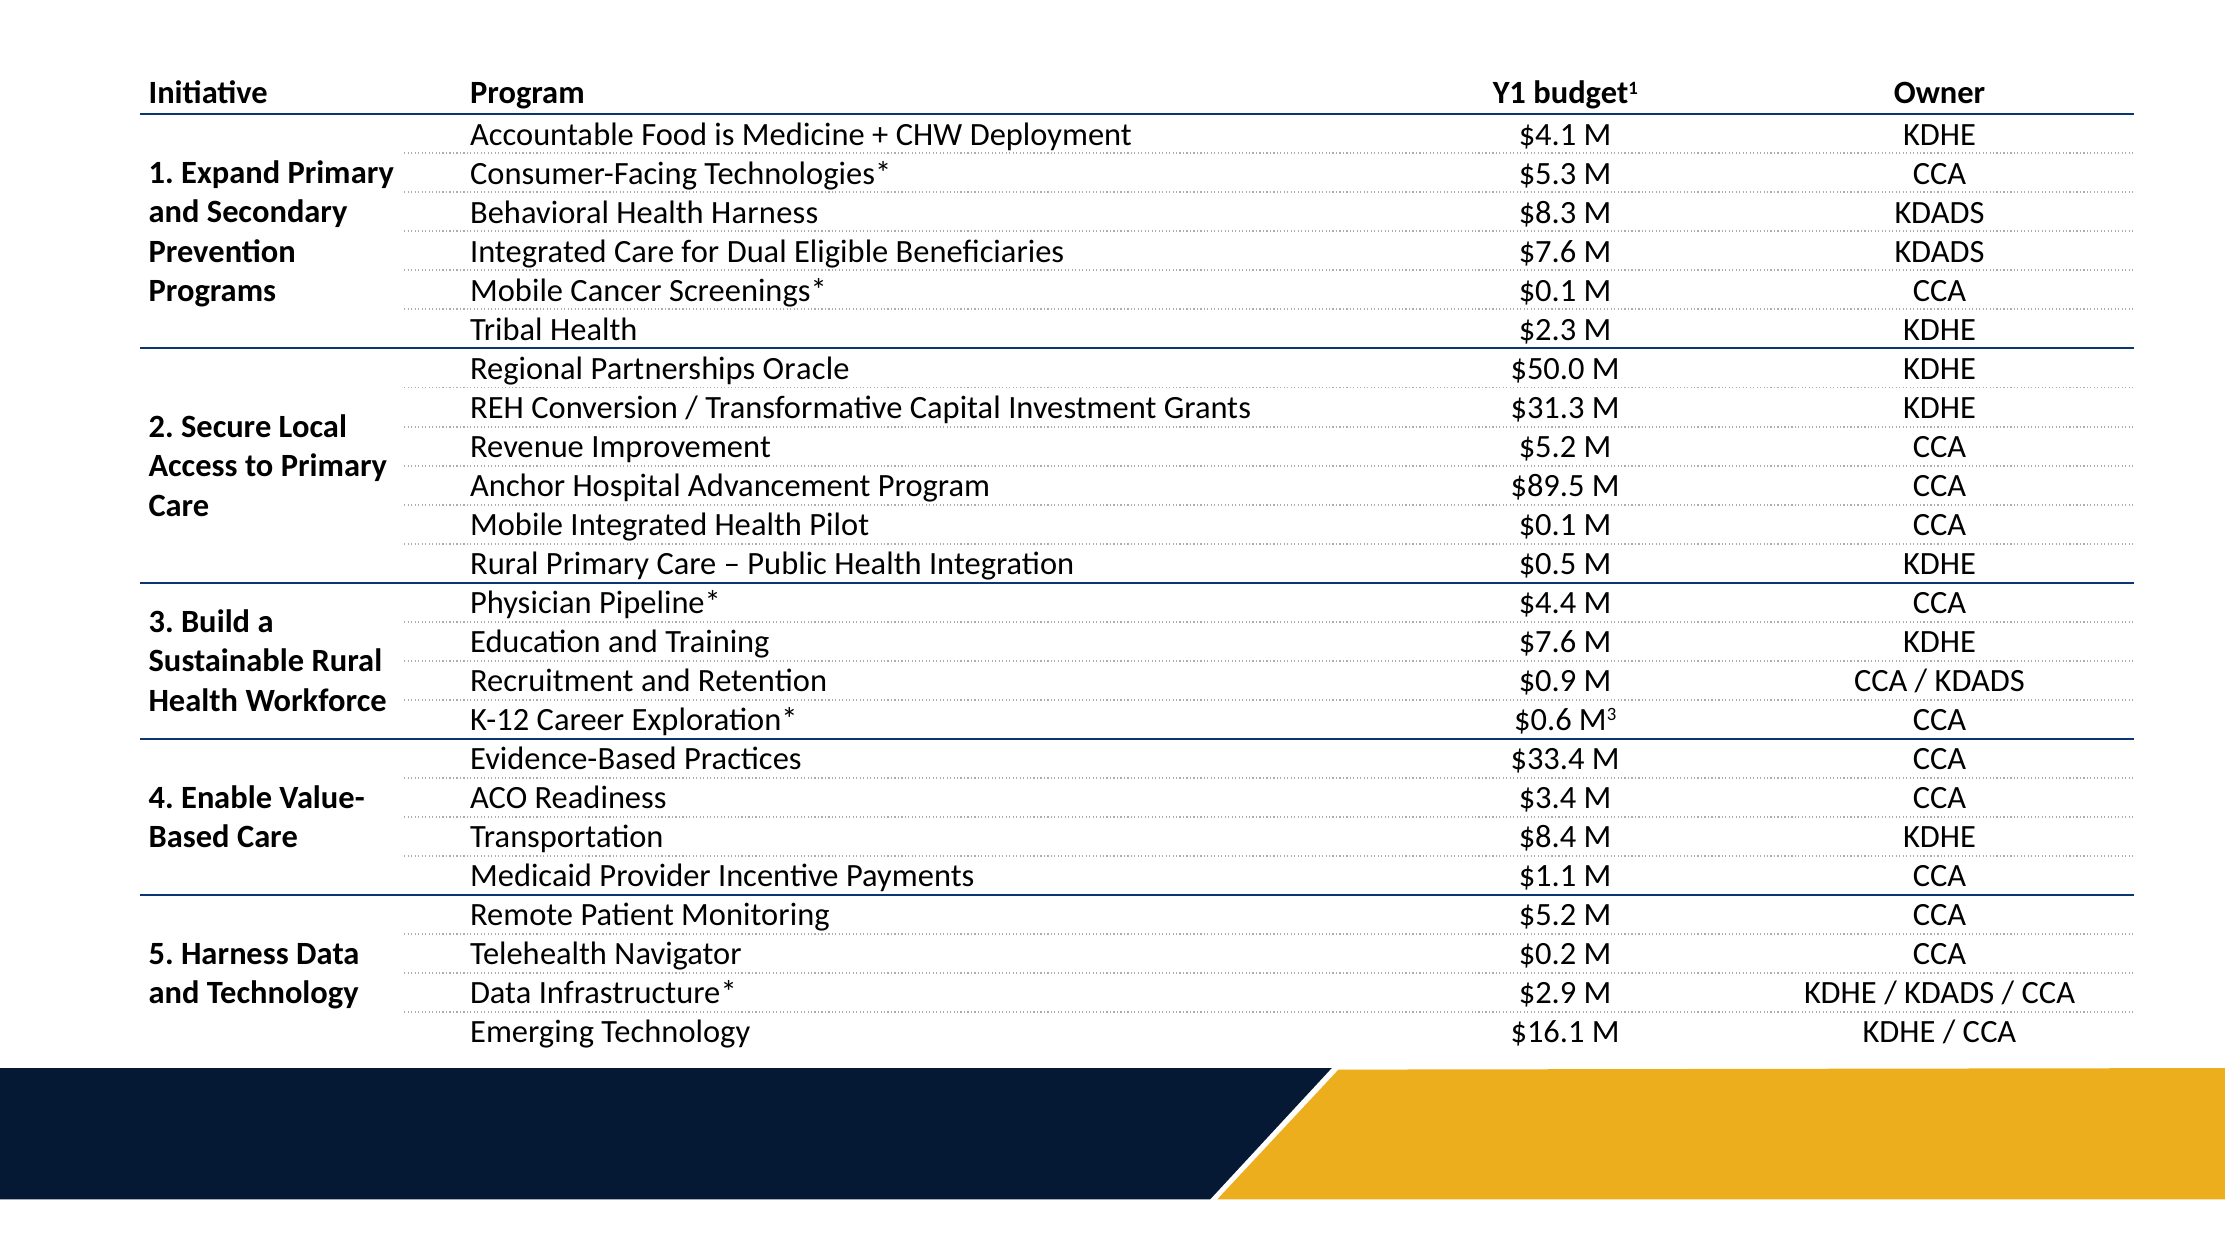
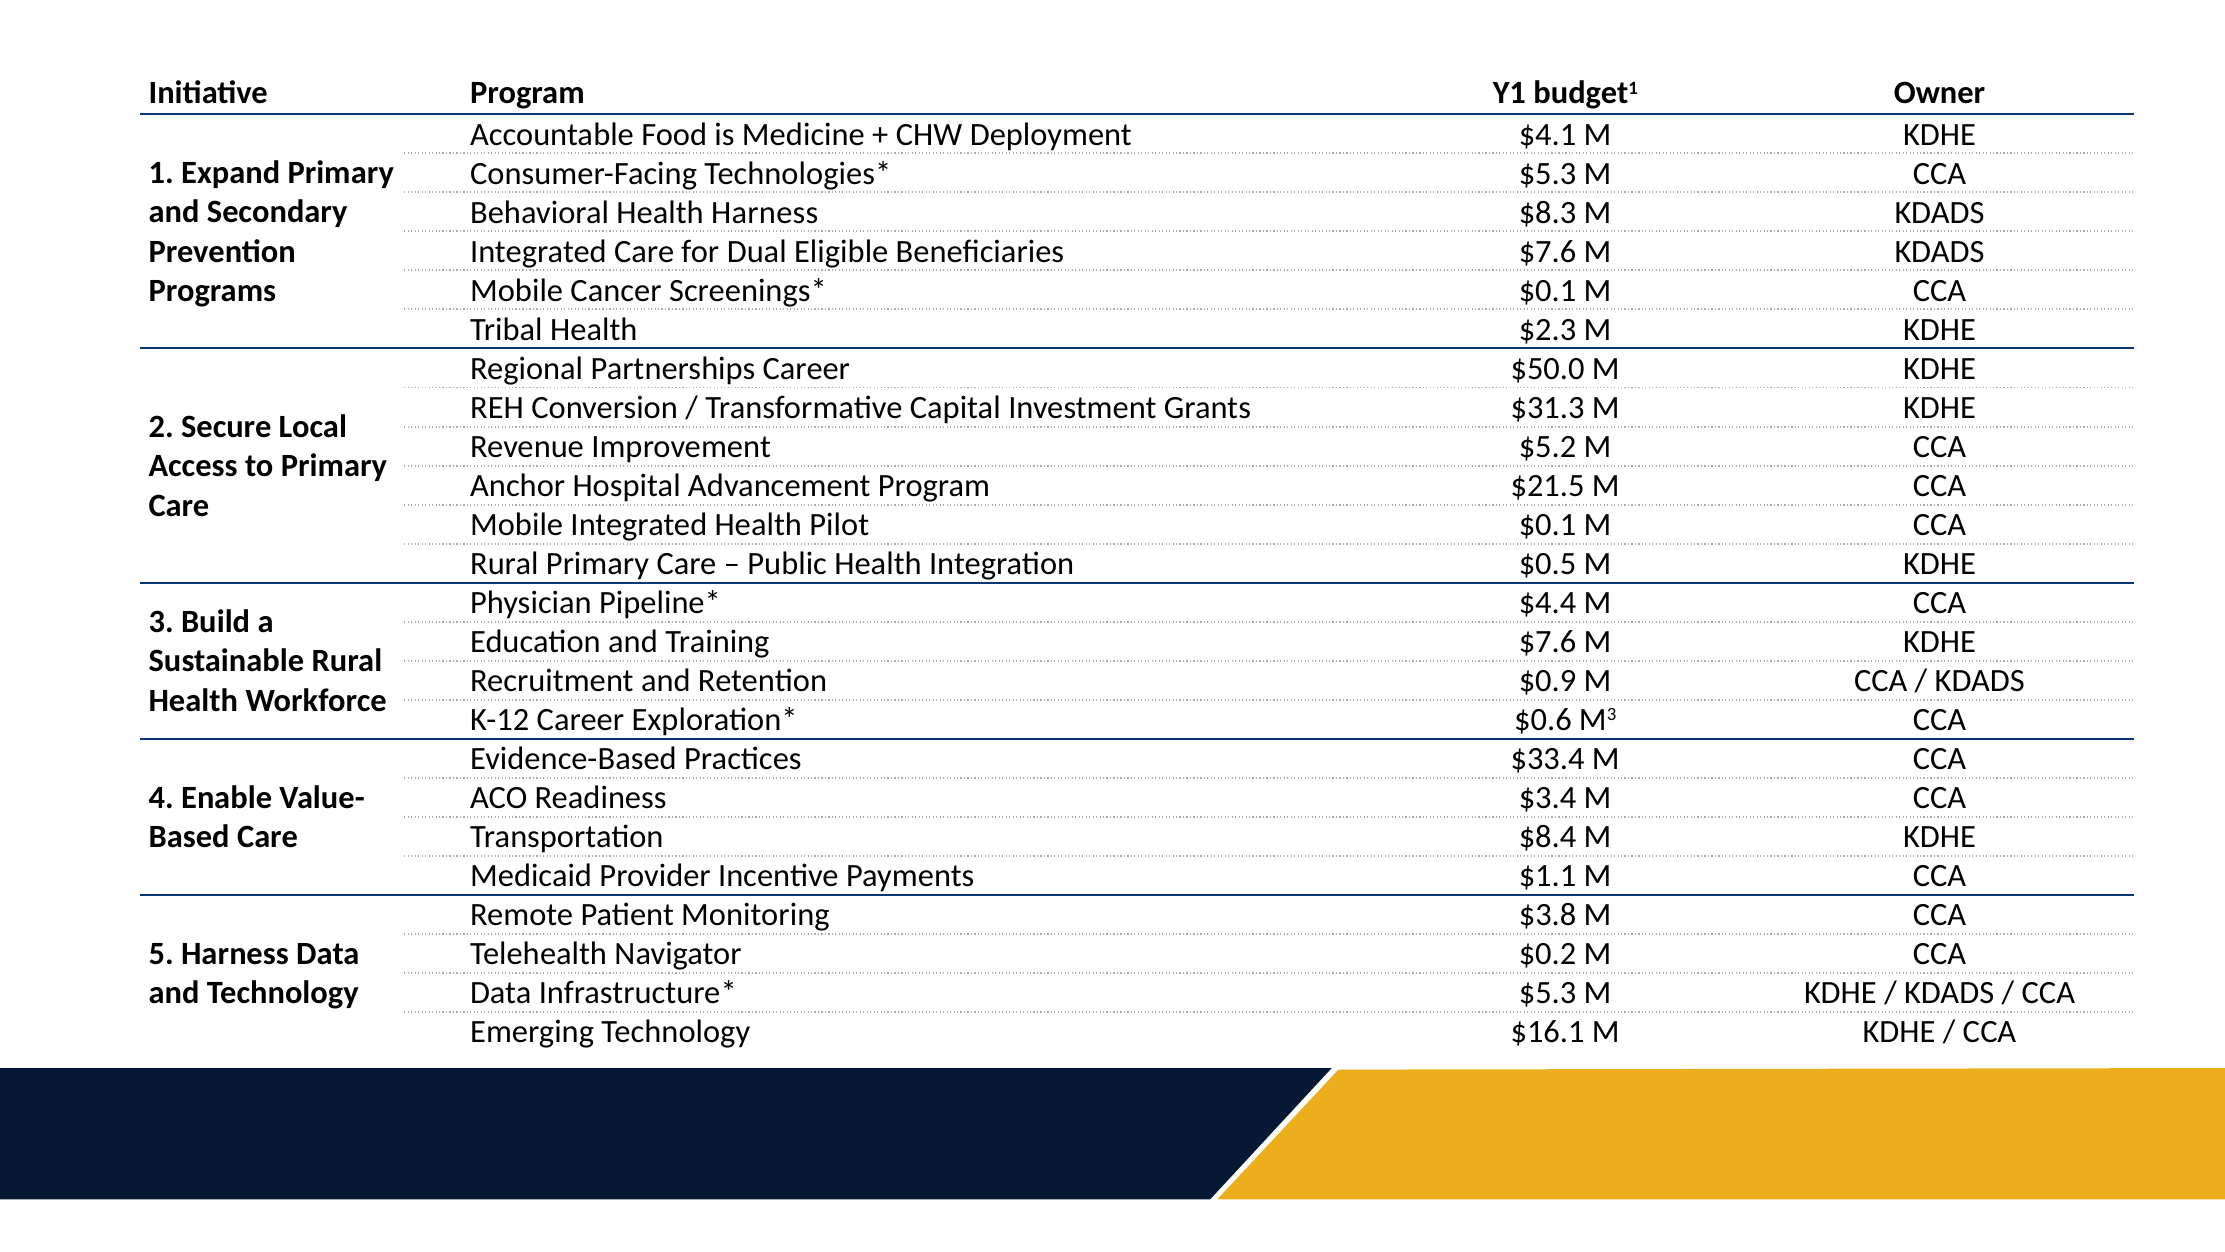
Partnerships Oracle: Oracle -> Career (806, 368)
$89.5: $89.5 -> $21.5 (1548, 486)
Monitoring $5.2: $5.2 -> $3.8 (1548, 915)
$2.9: $2.9 -> $5.3 (1548, 993)
